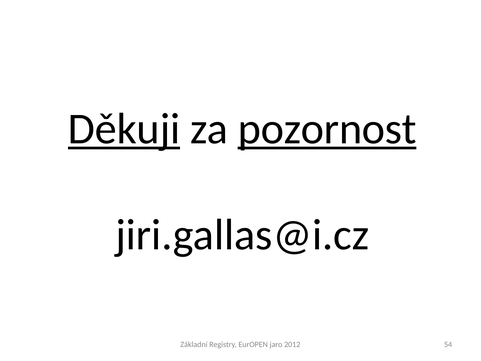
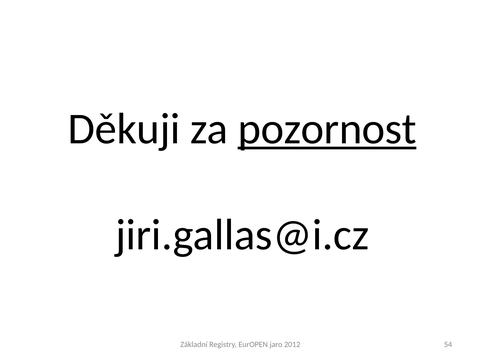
Děkuji underline: present -> none (124, 129)
